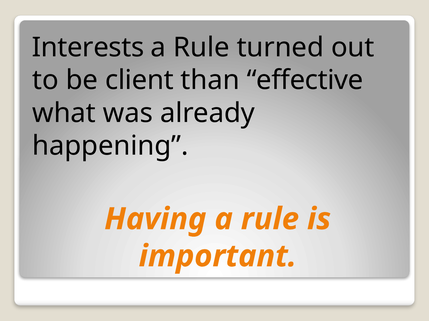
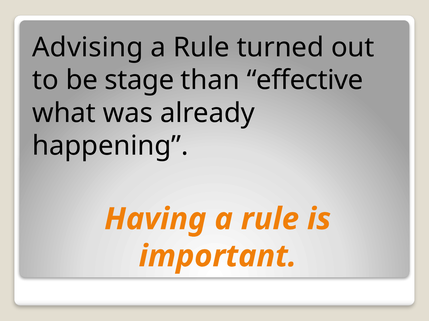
Interests: Interests -> Advising (88, 48)
client: client -> stage (139, 80)
